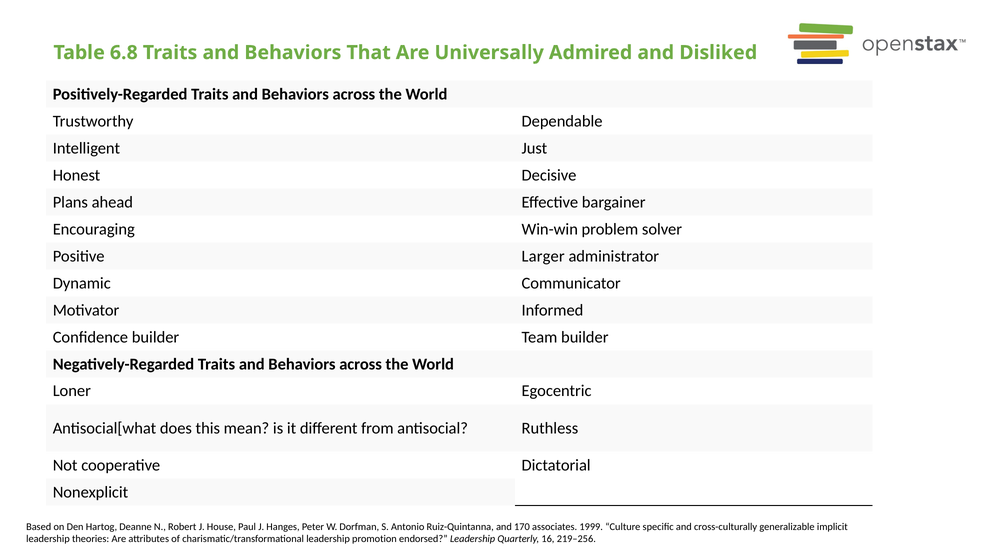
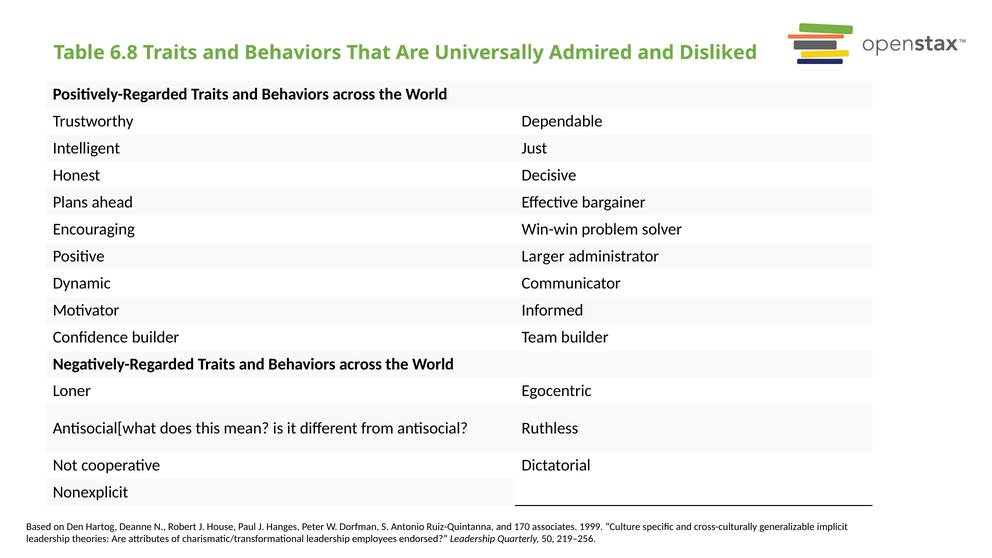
promotion: promotion -> employees (374, 539)
16: 16 -> 50 (548, 539)
